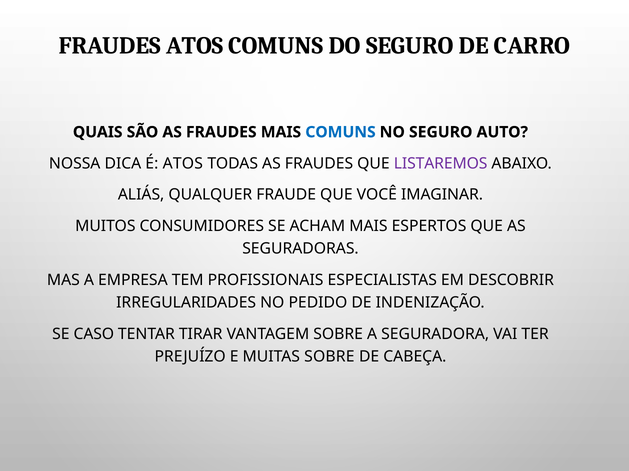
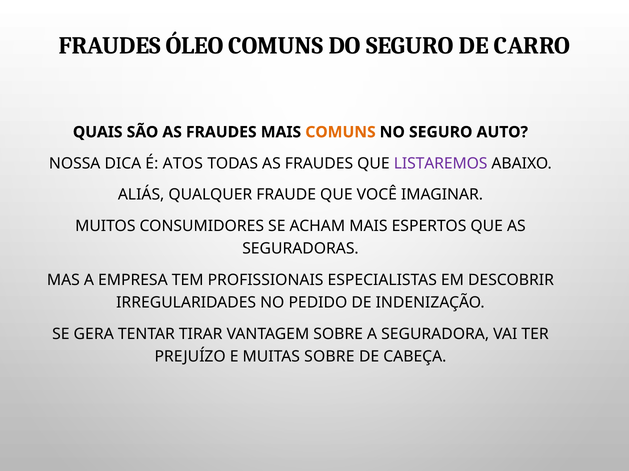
FRAUDES ATOS: ATOS -> ÓLEO (195, 46)
COMUNS colour: blue -> orange (340, 132)
CASO: CASO -> GERA (94, 334)
